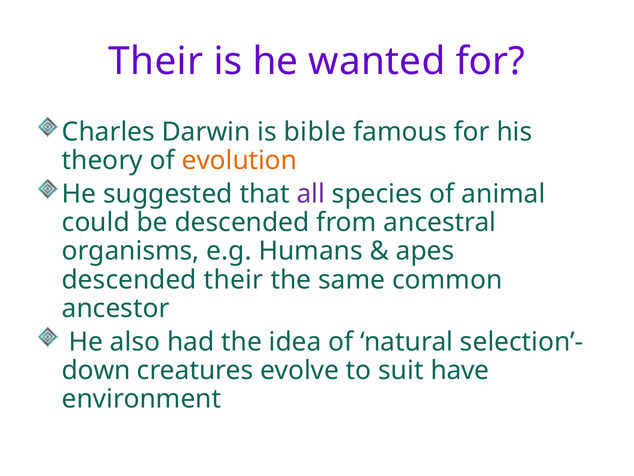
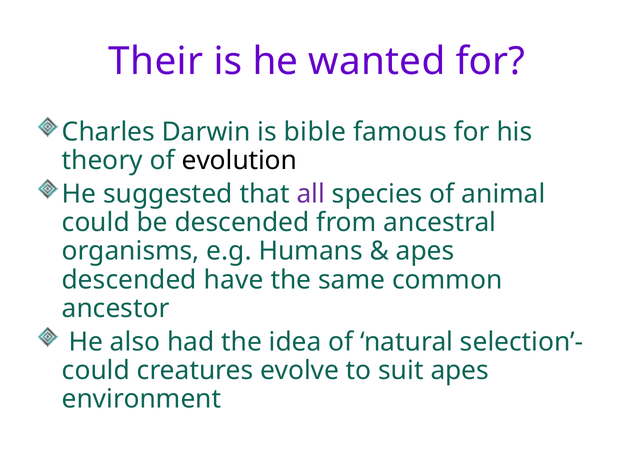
evolution colour: orange -> black (239, 160)
descended their: their -> have (234, 280)
down: down -> could (96, 370)
suit have: have -> apes (460, 370)
